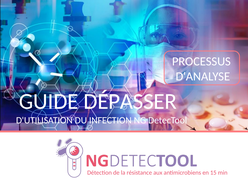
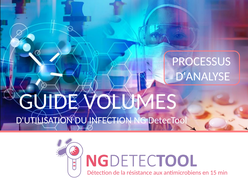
DÉPASSER: DÉPASSER -> VOLUMES (130, 101)
